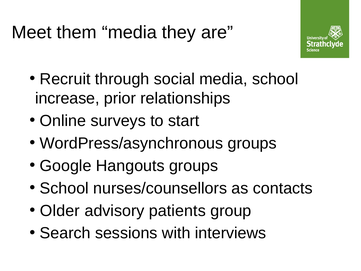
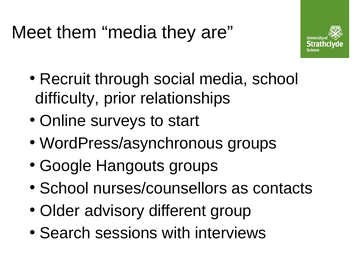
increase: increase -> difficulty (67, 98)
patients: patients -> different (177, 211)
